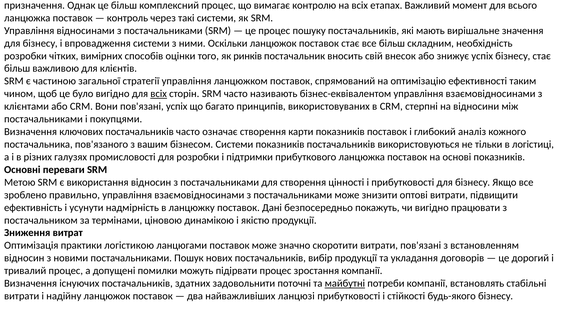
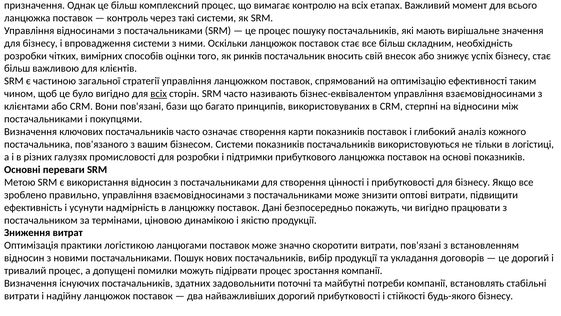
пов'язані успіх: успіх -> бази (177, 106)
майбутні underline: present -> none (345, 283)
найважливіших ланцюзі: ланцюзі -> дорогий (296, 296)
